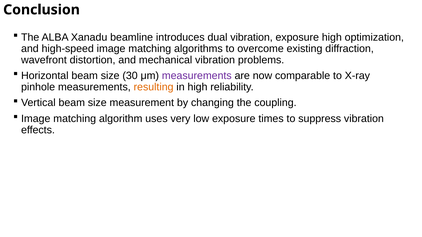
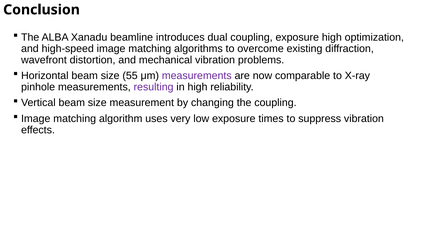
dual vibration: vibration -> coupling (252, 37)
30: 30 -> 55 (130, 76)
resulting colour: orange -> purple (154, 87)
